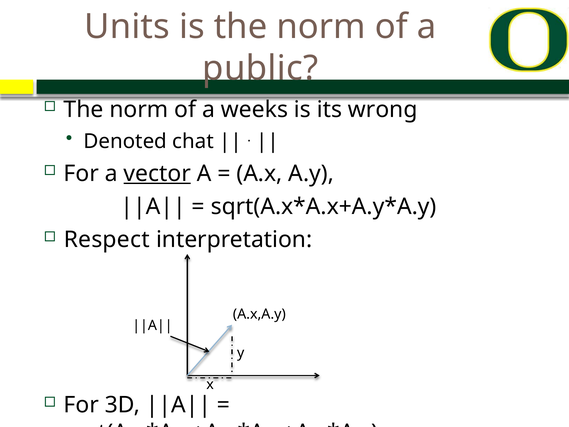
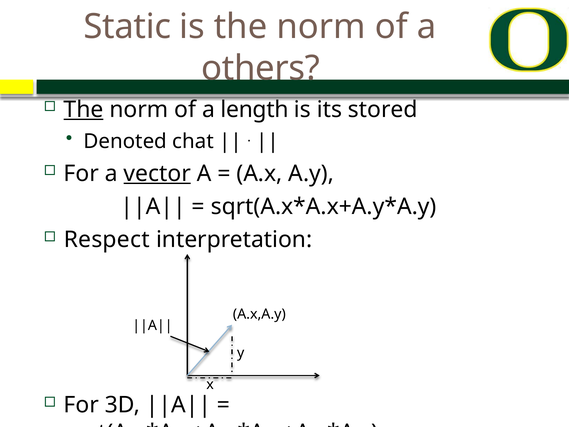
Units: Units -> Static (127, 27)
public: public -> others (261, 68)
The underline: none -> present (84, 110)
weeks: weeks -> length (255, 110)
wrong: wrong -> stored (383, 110)
